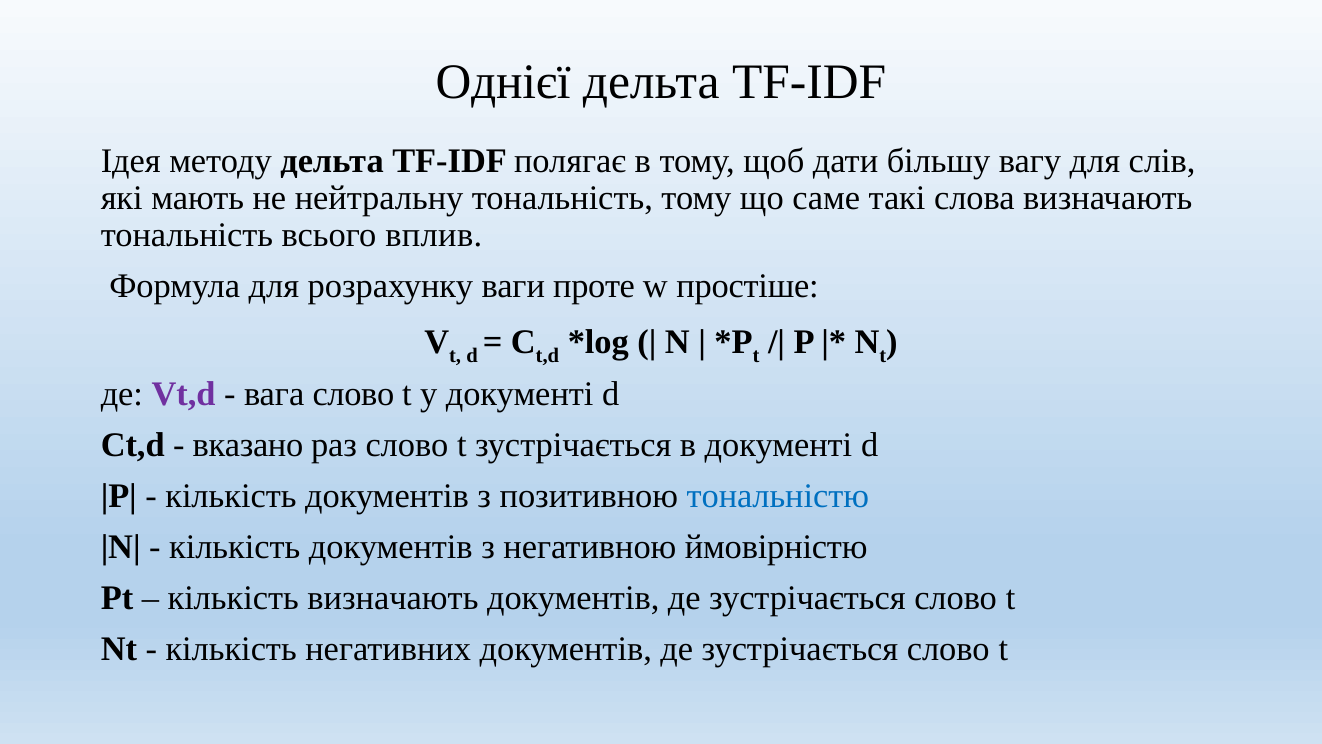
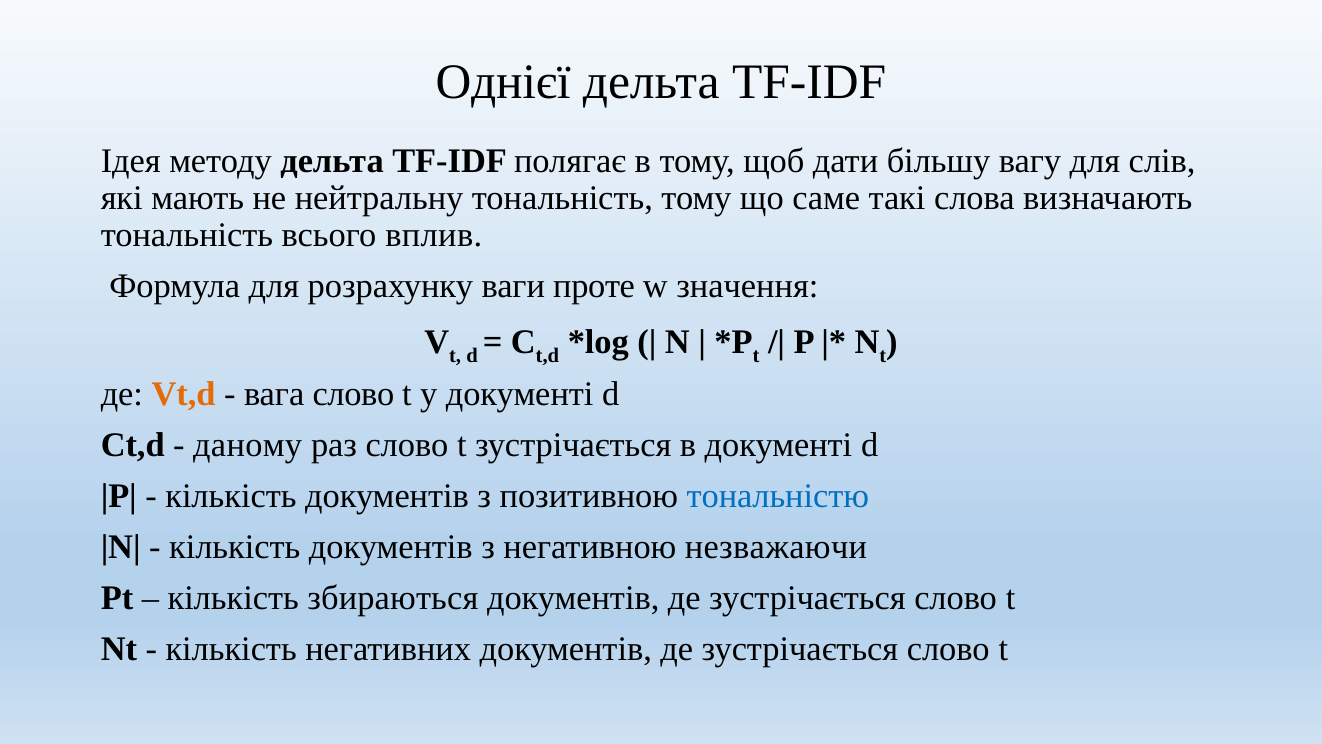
простіше: простіше -> значення (747, 286)
Vt,d colour: purple -> orange (184, 394)
вказано: вказано -> даному (248, 445)
ймовірністю: ймовірністю -> незважаючи (776, 546)
кількість визначають: визначають -> збираються (393, 597)
